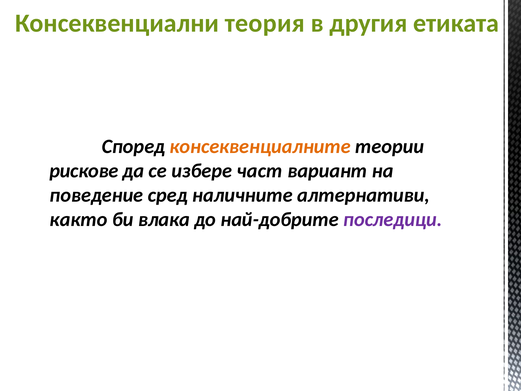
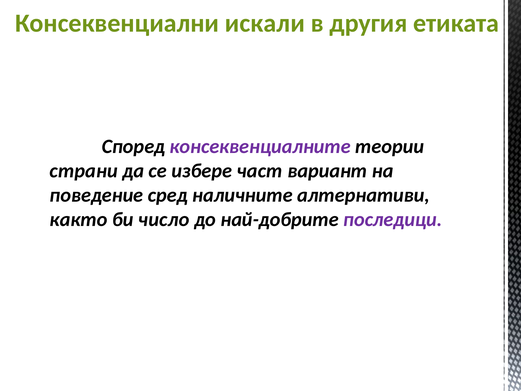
теория: теория -> искали (265, 23)
консеквенциалните colour: orange -> purple (260, 146)
рискове: рискове -> страни (84, 171)
влака: влака -> число (164, 219)
